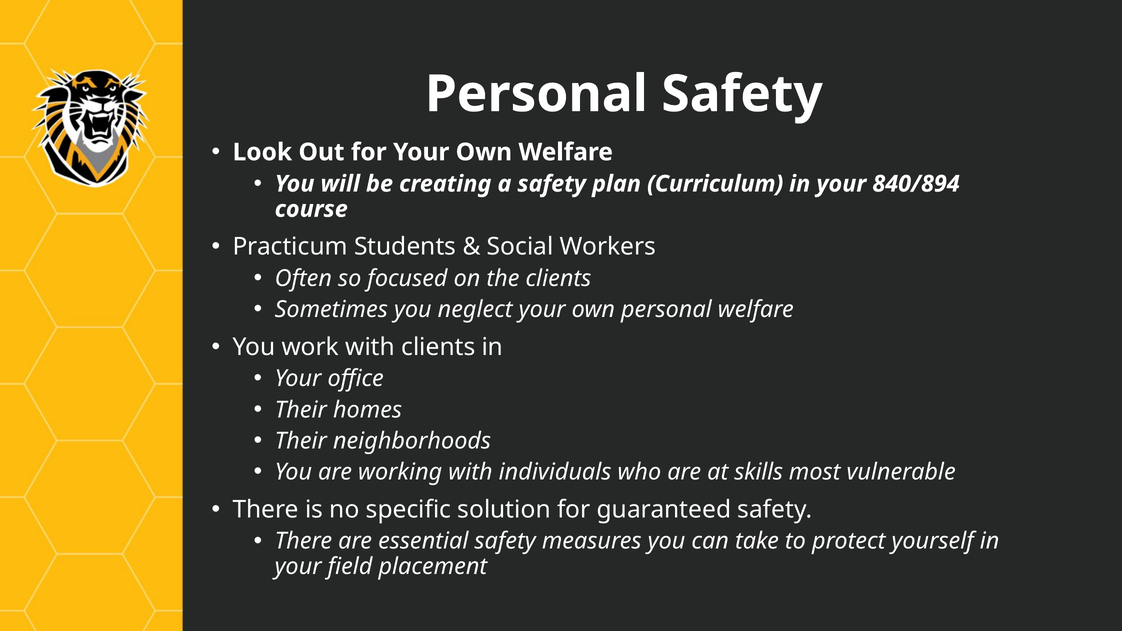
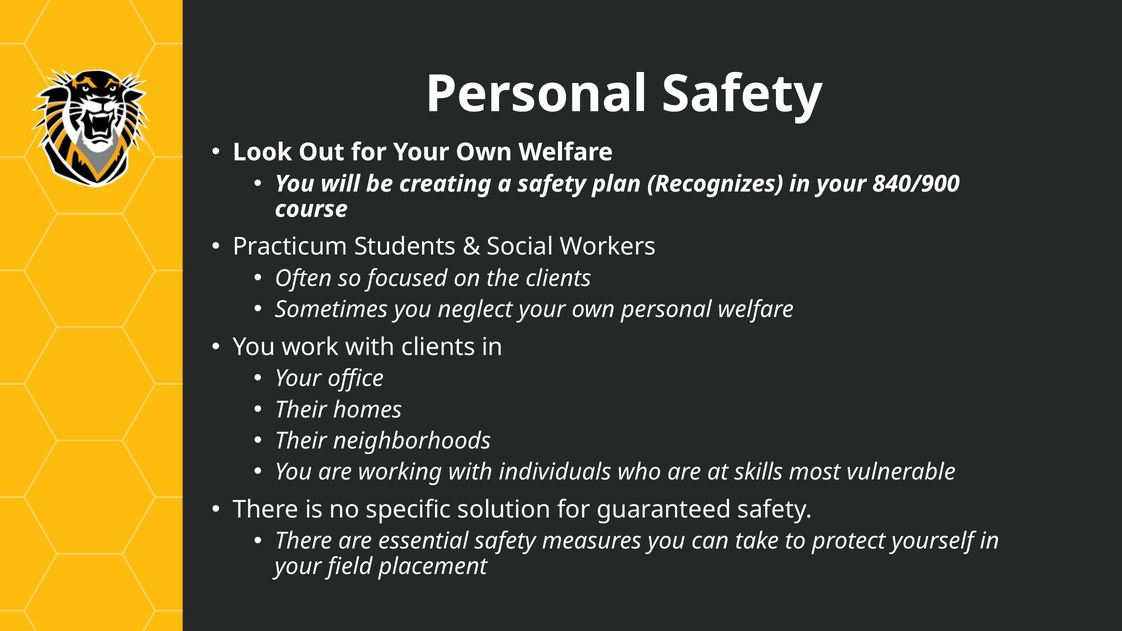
Curriculum: Curriculum -> Recognizes (715, 184)
840/894: 840/894 -> 840/900 (916, 184)
